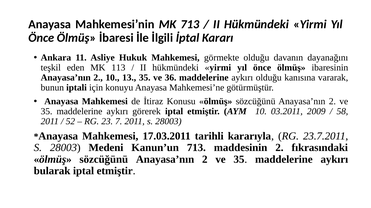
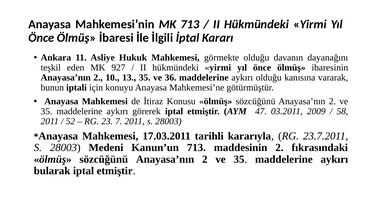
113: 113 -> 927 (118, 68)
AYM 10: 10 -> 47 (261, 112)
